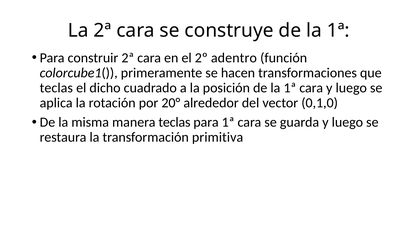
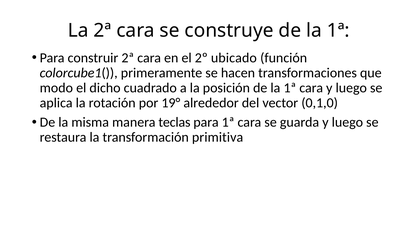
adentro: adentro -> ubicado (234, 58)
teclas: teclas -> modo (56, 88)
20°: 20° -> 19° (171, 103)
